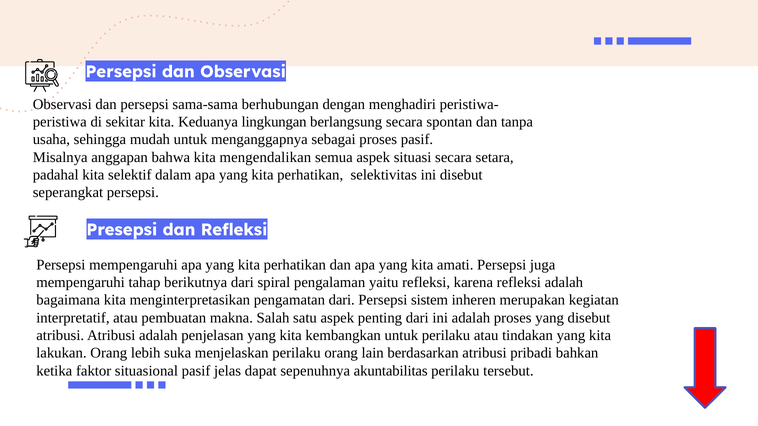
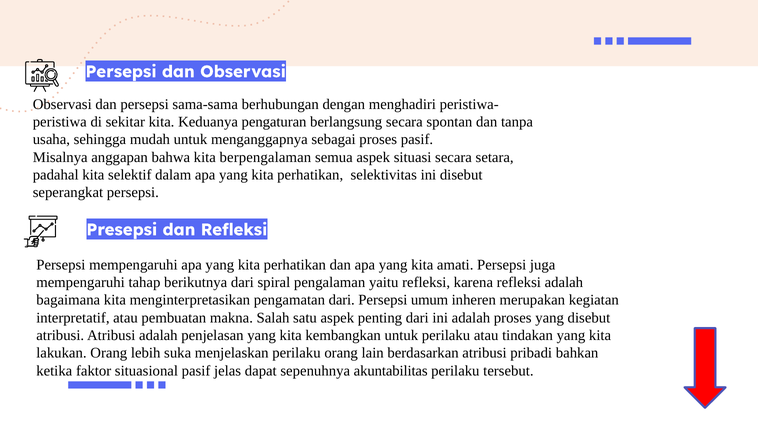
lingkungan: lingkungan -> pengaturan (274, 122)
mengendalikan: mengendalikan -> berpengalaman (265, 157)
sistem: sistem -> umum (430, 300)
